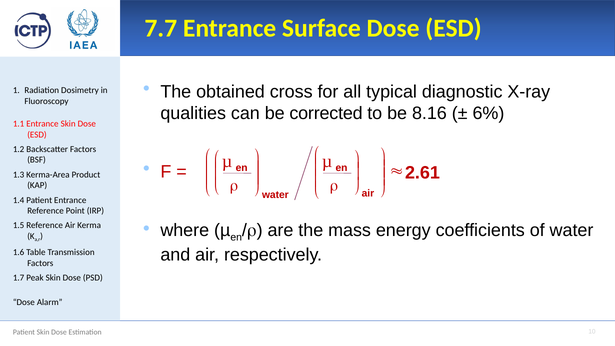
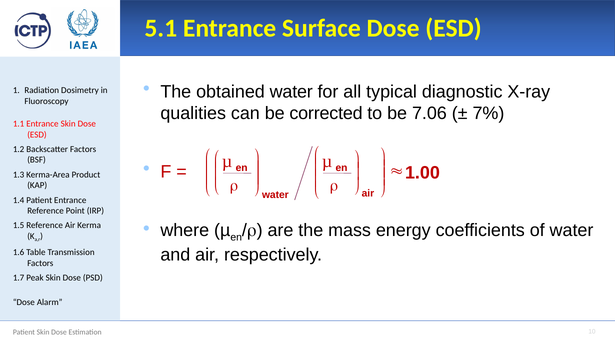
7.7: 7.7 -> 5.1 (161, 28)
obtained cross: cross -> water (291, 92)
8.16: 8.16 -> 7.06 (429, 114)
6%: 6% -> 7% (488, 114)
2.61: 2.61 -> 1.00 (422, 173)
